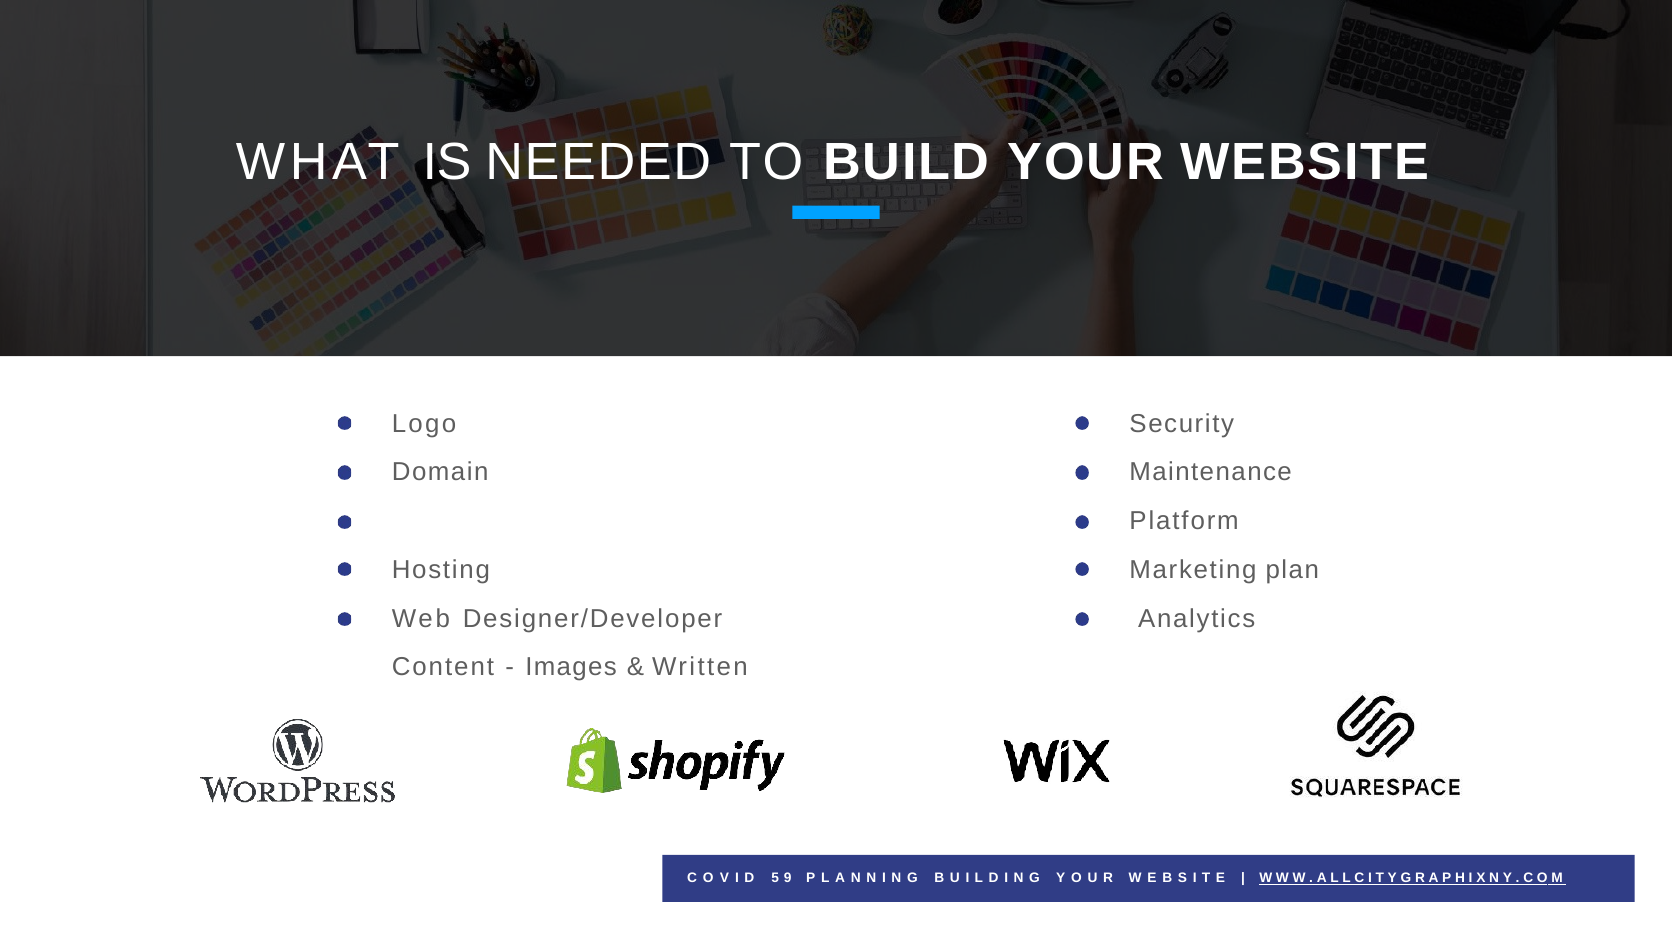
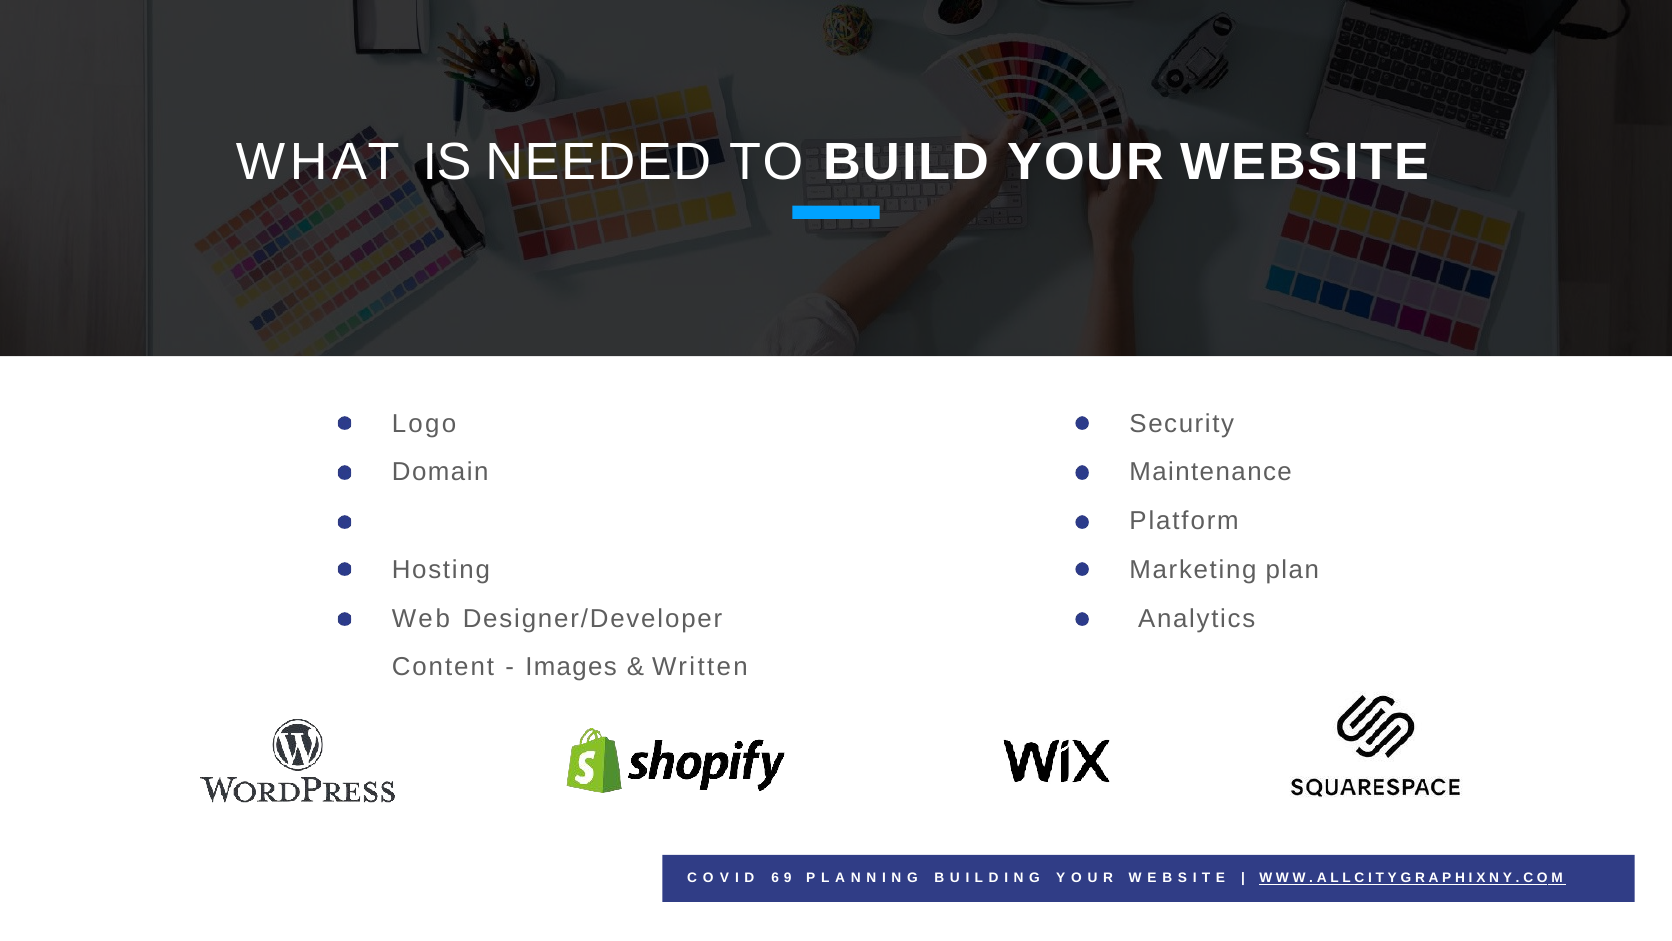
5: 5 -> 6 (775, 878)
